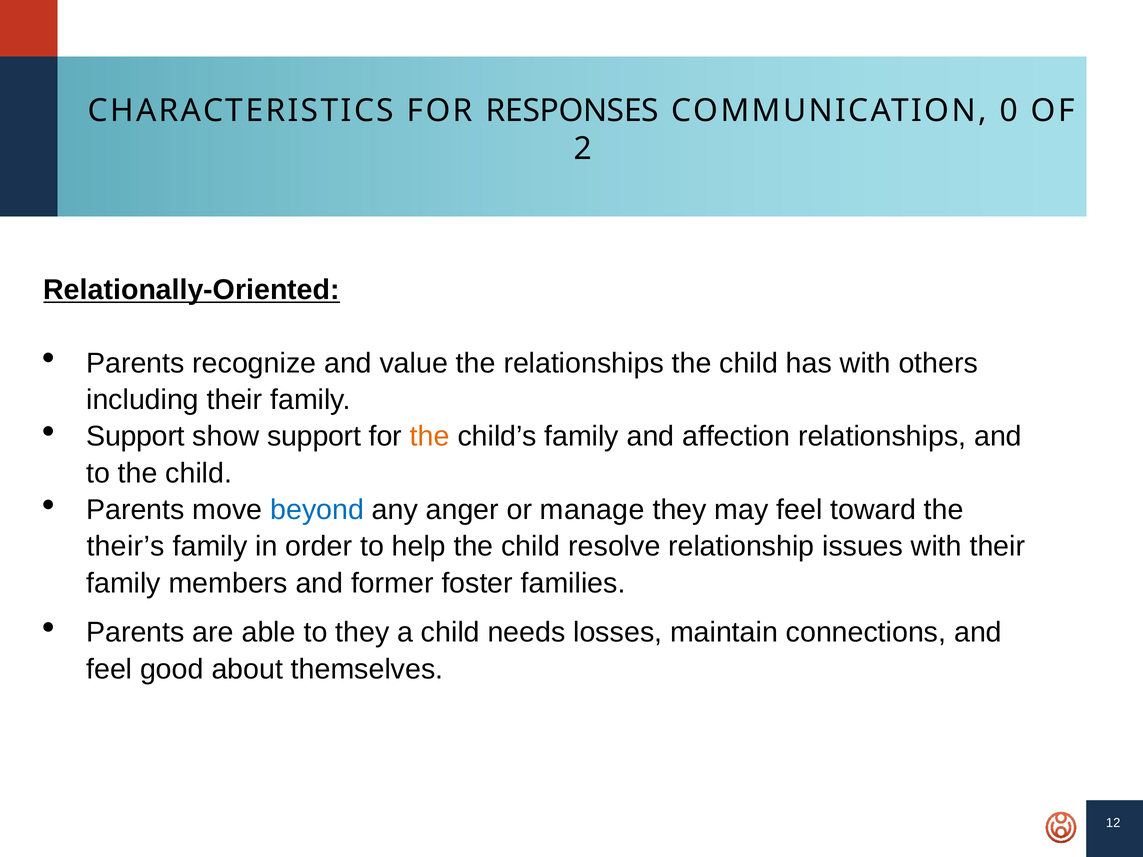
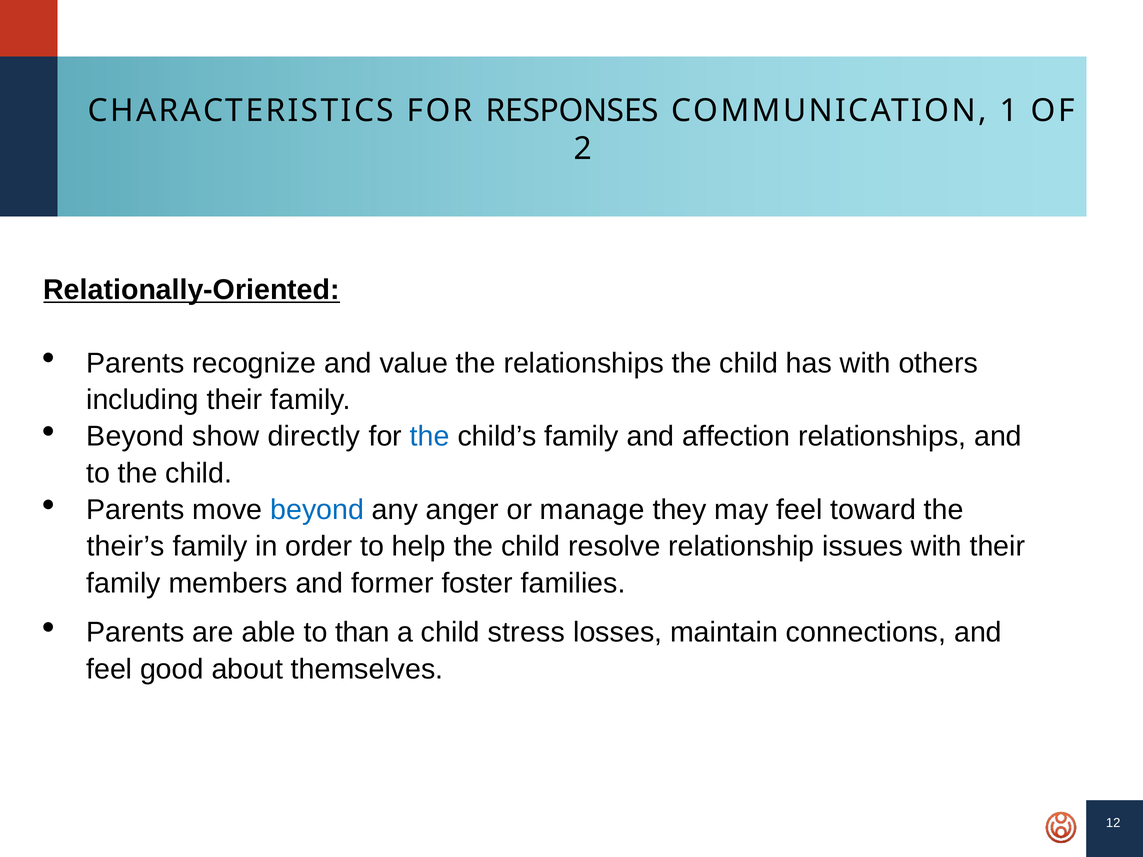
0: 0 -> 1 (1009, 111)
Support: Support -> Beyond (135, 437)
show support: support -> directly (314, 437)
the colour: orange -> blue (430, 437)
to they: they -> than (362, 633)
needs: needs -> stress (526, 633)
